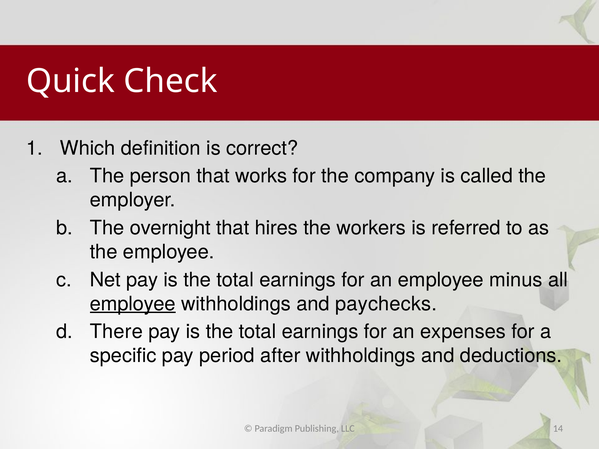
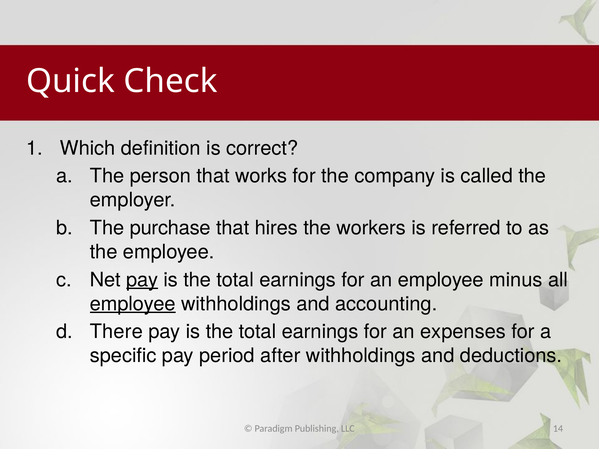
overnight: overnight -> purchase (170, 228)
pay underline: none -> present (142, 280)
paychecks: paychecks -> accounting (386, 304)
